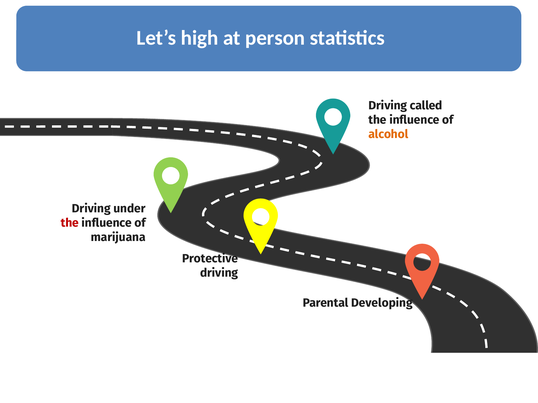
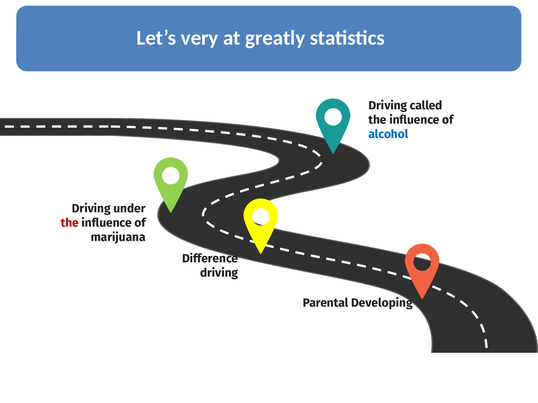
high: high -> very (200, 38)
person: person -> greatly (275, 38)
alcohol colour: orange -> blue (388, 134)
Protective: Protective -> Difference (210, 259)
